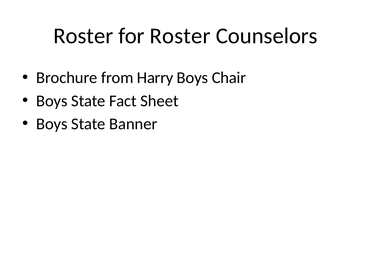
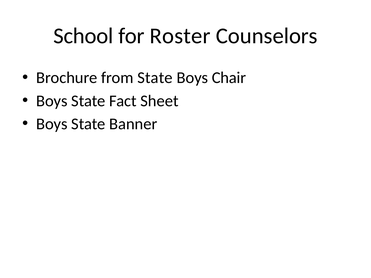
Roster: Roster -> School (83, 36)
from Harry: Harry -> State (155, 78)
